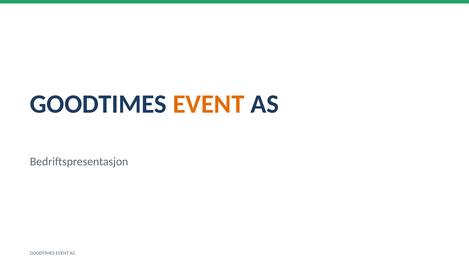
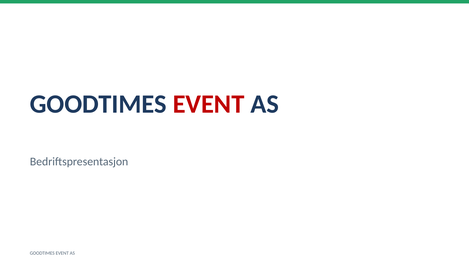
EVENT colour: orange -> red (209, 104)
